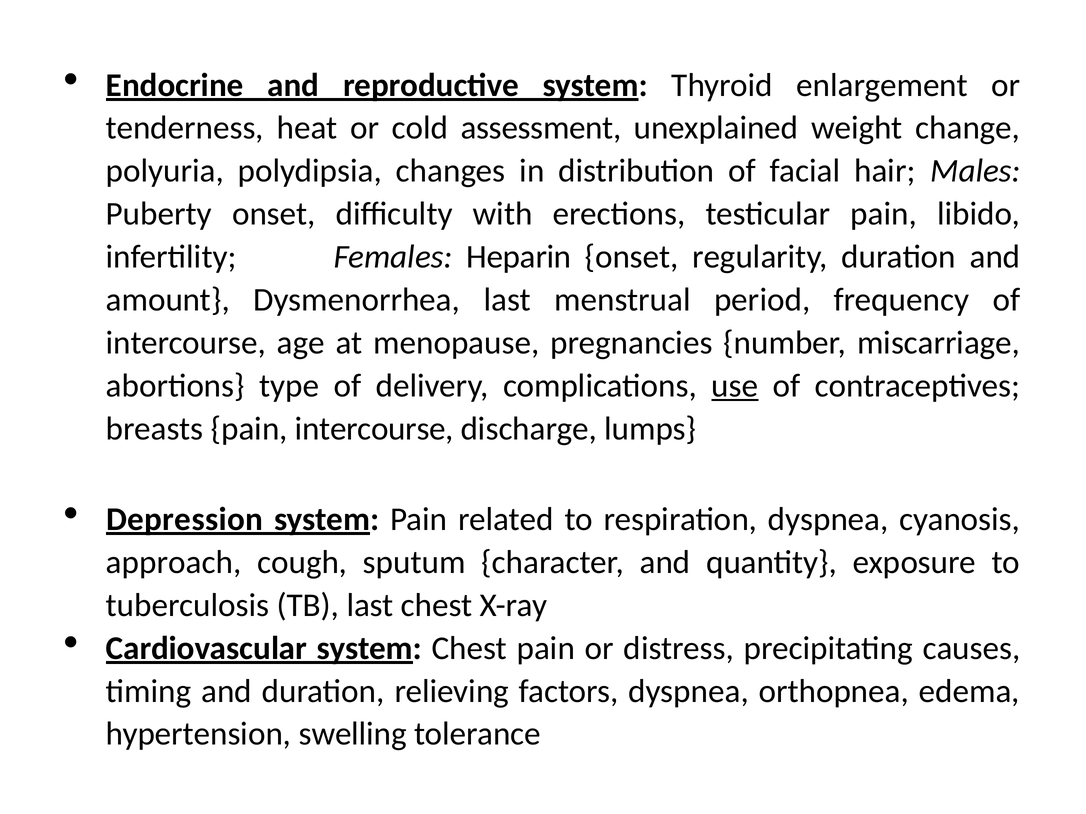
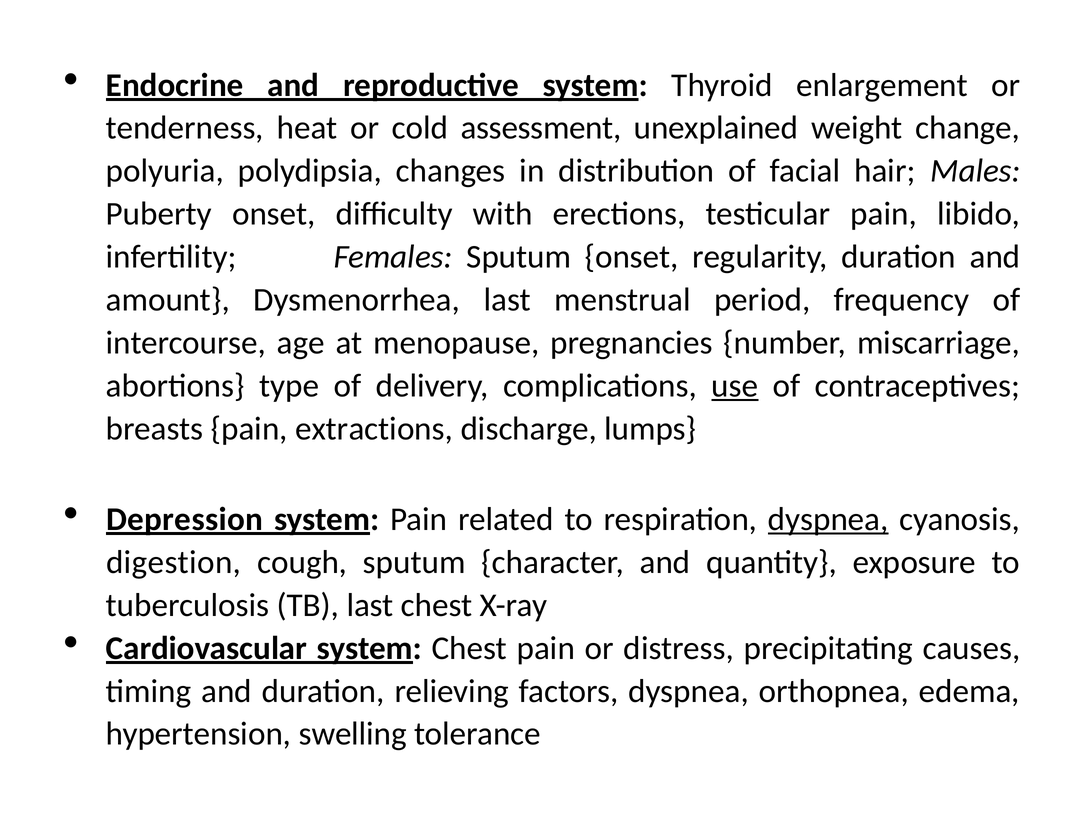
Females Heparin: Heparin -> Sputum (519, 257)
pain intercourse: intercourse -> extractions (374, 429)
dyspnea underline: none -> present (828, 520)
approach: approach -> digestion (174, 563)
